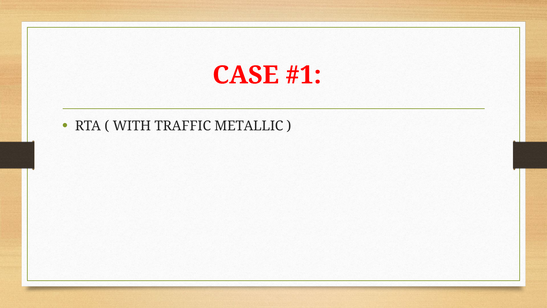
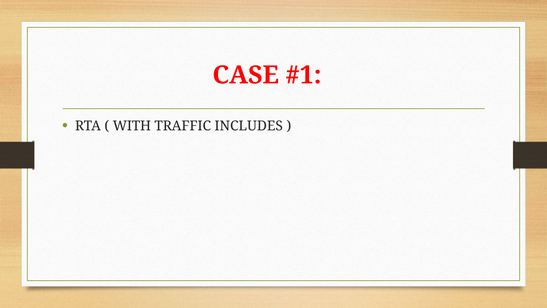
METALLIC: METALLIC -> INCLUDES (249, 126)
